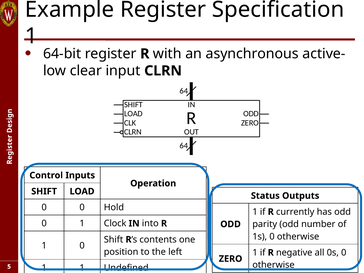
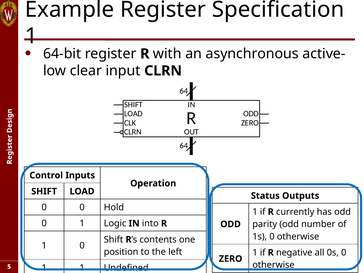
Clock: Clock -> Logic (115, 223)
